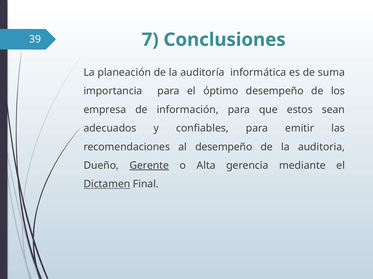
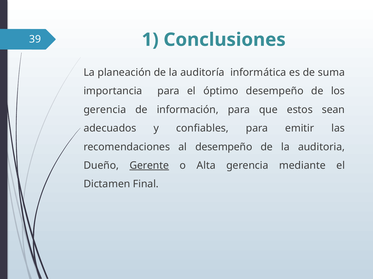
7: 7 -> 1 (150, 40)
empresa: empresa -> gerencia (105, 110)
Dictamen underline: present -> none (107, 185)
